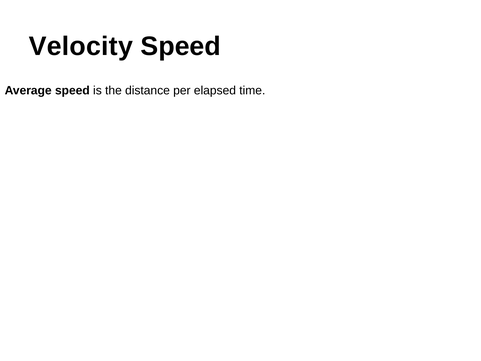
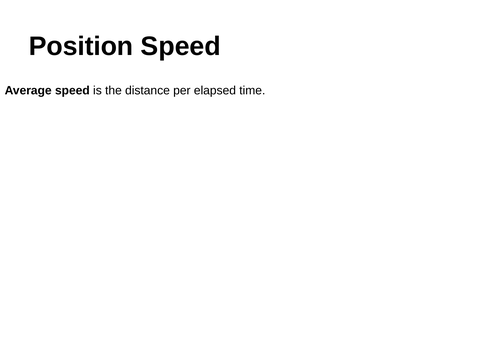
Velocity: Velocity -> Position (81, 46)
